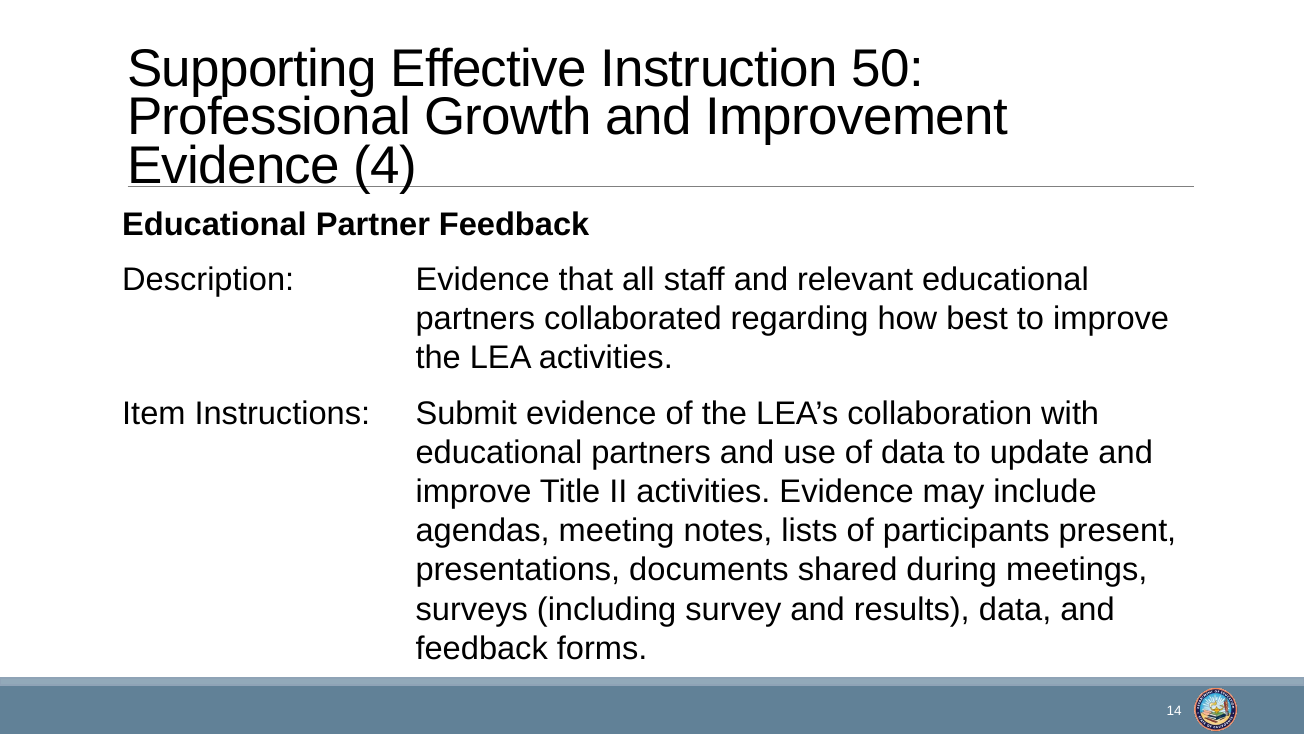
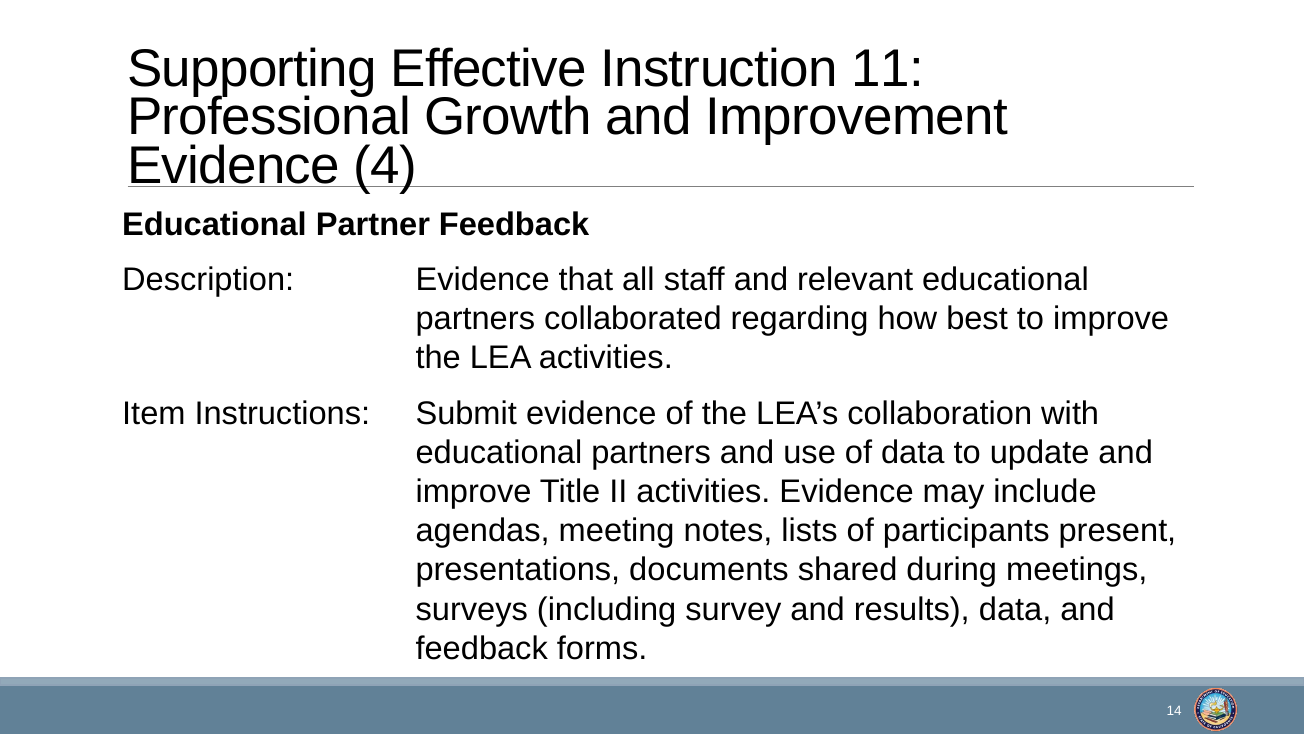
50: 50 -> 11 (888, 69)
